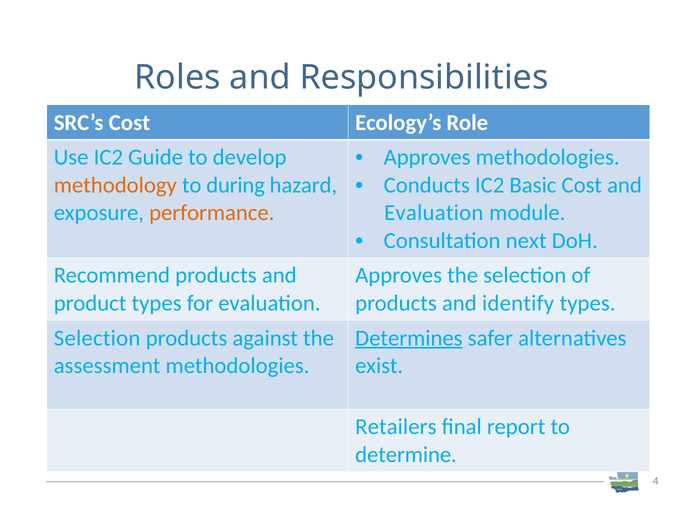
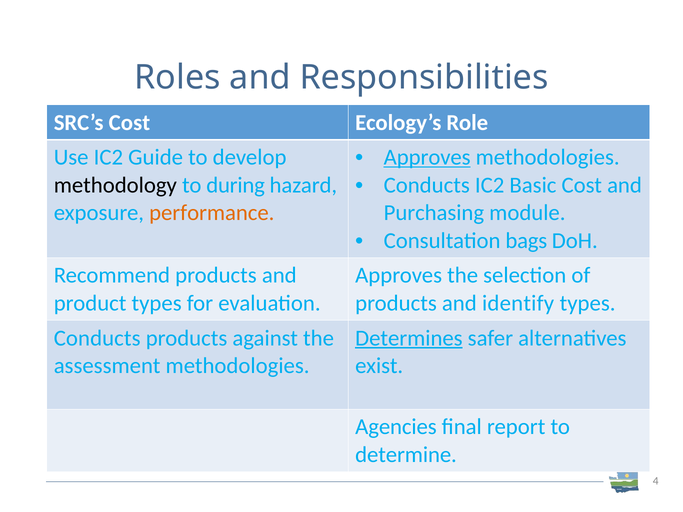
Approves underline: none -> present (427, 157)
methodology colour: orange -> black (115, 185)
Evaluation: Evaluation -> Purchasing (434, 213)
next: next -> bags (526, 241)
Selection: Selection -> Conducts (97, 338)
Retailers: Retailers -> Agencies (396, 427)
